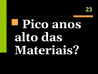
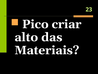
anos: anos -> criar (67, 24)
